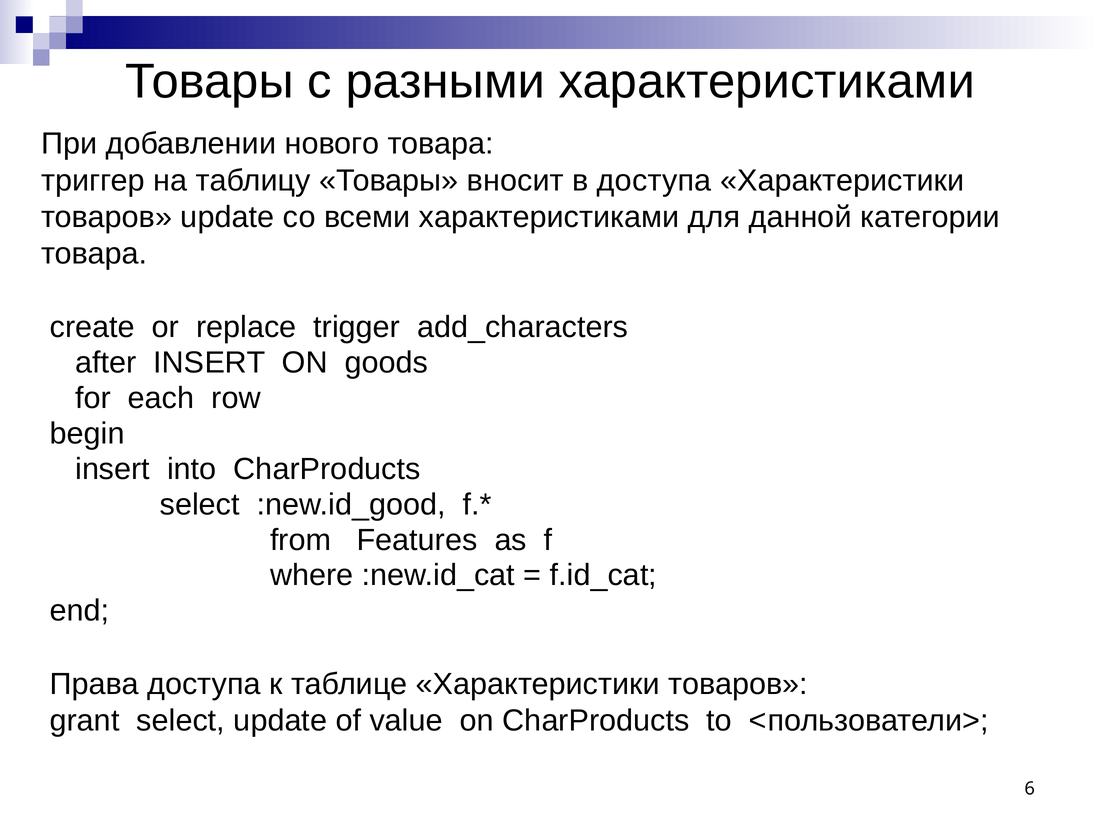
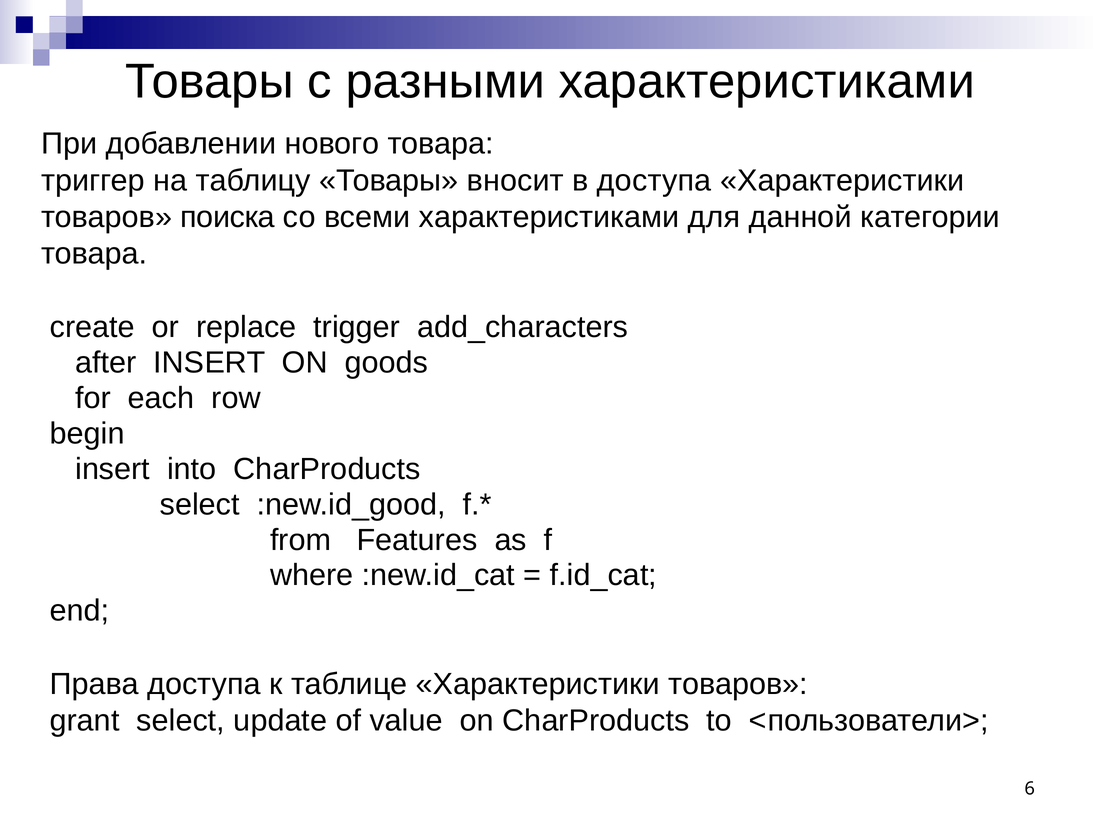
товаров update: update -> поиска (228, 217)
